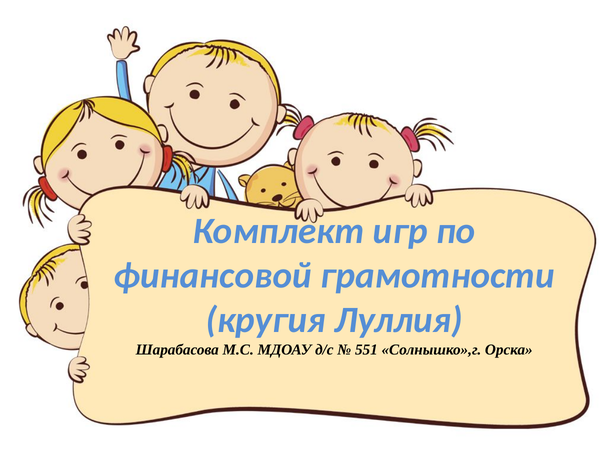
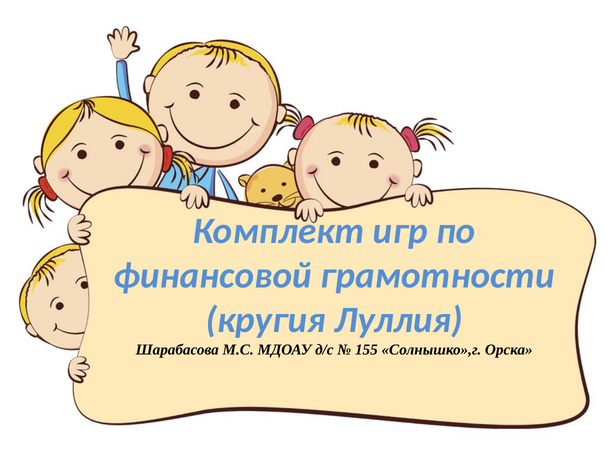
551: 551 -> 155 (366, 350)
